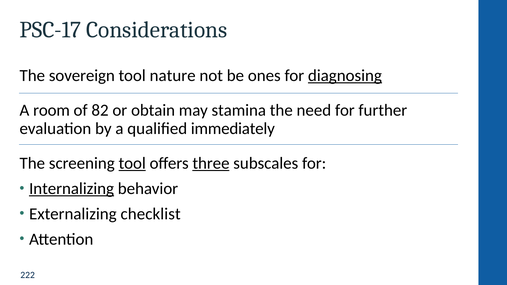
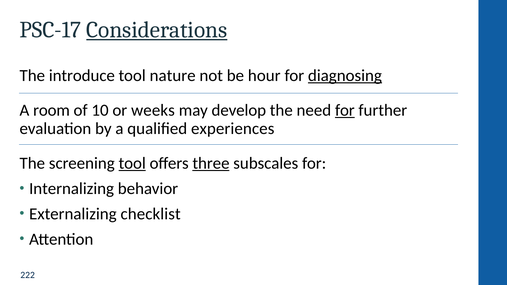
Considerations underline: none -> present (157, 30)
sovereign: sovereign -> introduce (82, 76)
ones: ones -> hour (264, 76)
82: 82 -> 10 (100, 110)
obtain: obtain -> weeks (153, 110)
stamina: stamina -> develop (239, 110)
for underline: none -> present (345, 110)
immediately: immediately -> experiences (233, 129)
Internalizing underline: present -> none (72, 189)
